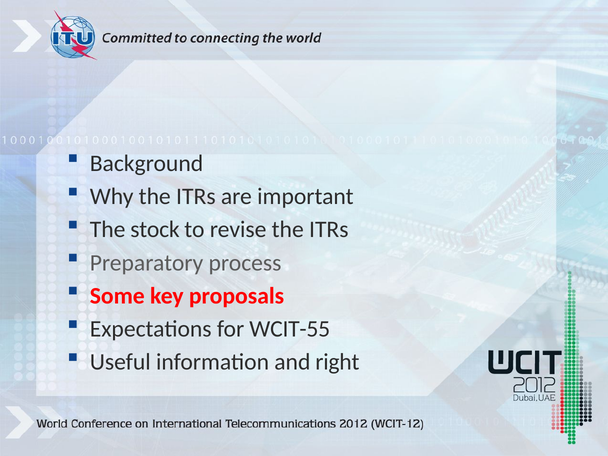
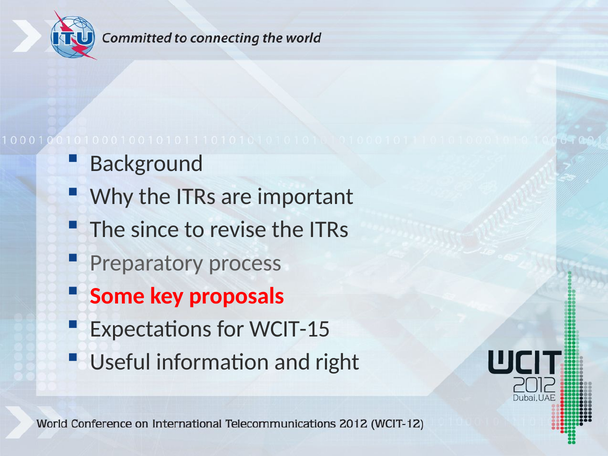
stock: stock -> since (155, 230)
WCIT-55: WCIT-55 -> WCIT-15 (290, 329)
